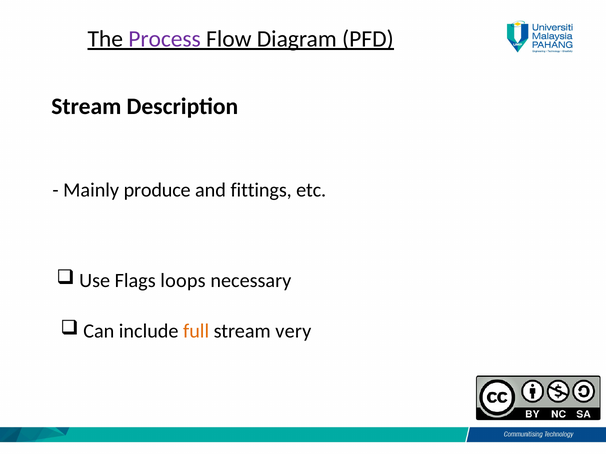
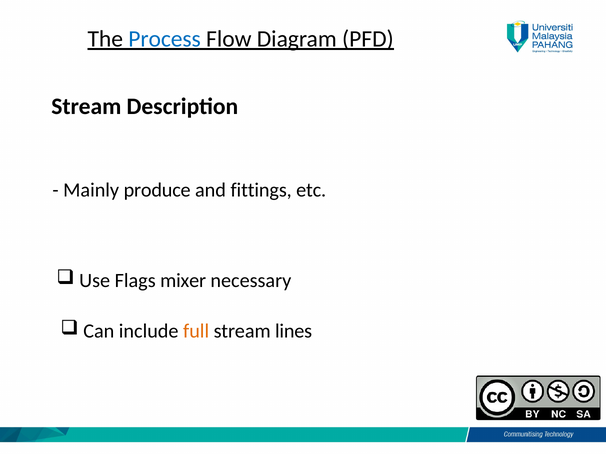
Process colour: purple -> blue (165, 39)
loops: loops -> mixer (183, 281)
very: very -> lines (294, 332)
